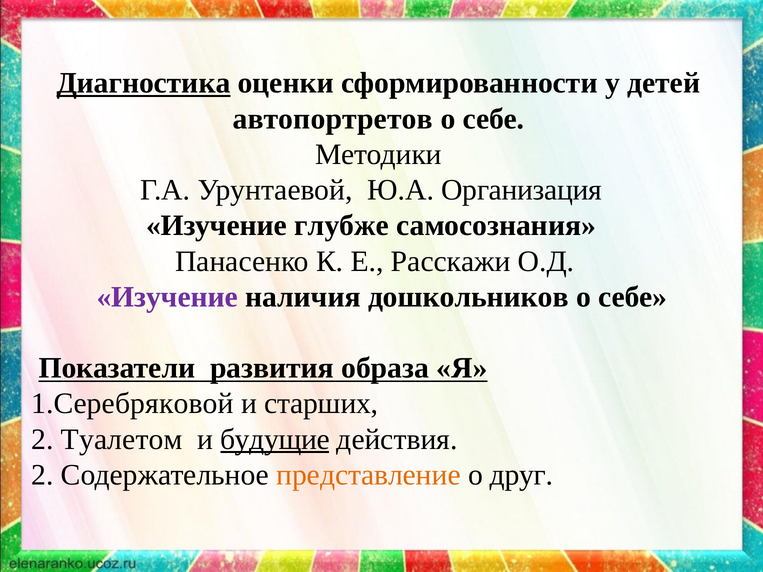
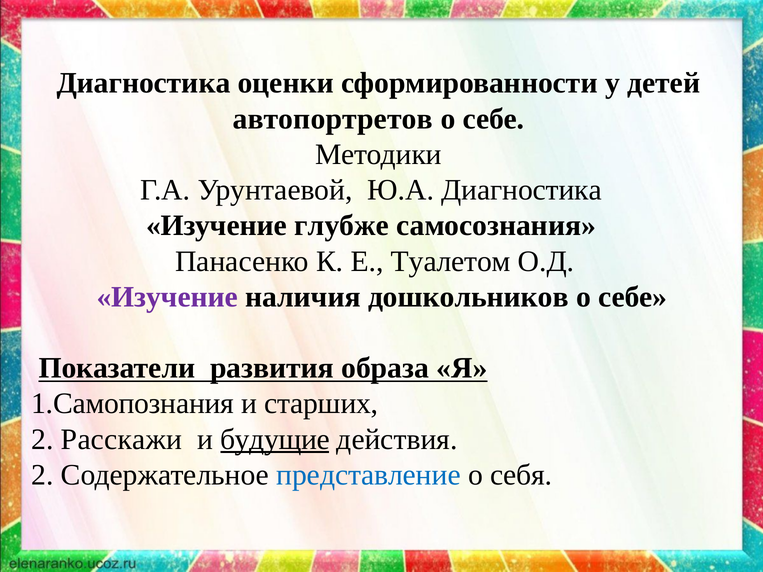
Диагностика underline: present -> none (143, 83)
Ю.А Организация: Организация -> Диагностика (522, 190)
Расскажи: Расскажи -> Туалетом (451, 261)
1.Серебряковой: 1.Серебряковой -> 1.Самопознания (133, 404)
Туалетом: Туалетом -> Расскажи (122, 439)
представление colour: orange -> blue (369, 475)
друг: друг -> себя (521, 475)
